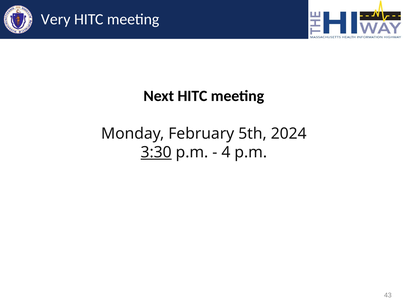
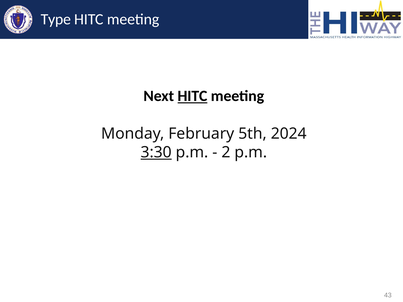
Very: Very -> Type (56, 19)
HITC underline: none -> present (192, 96)
4: 4 -> 2 (226, 153)
